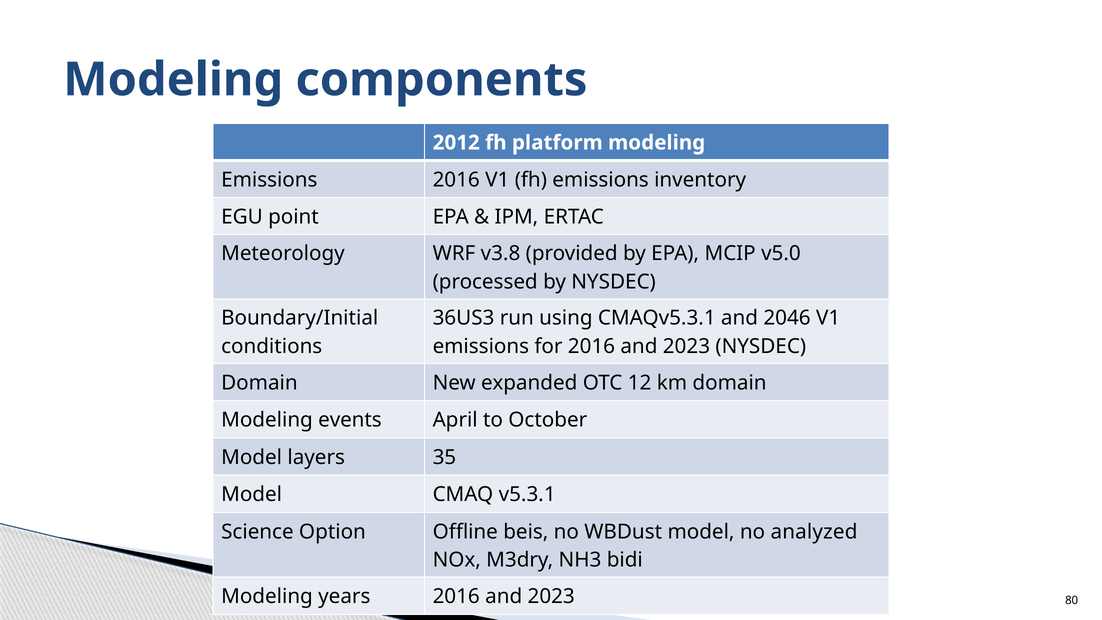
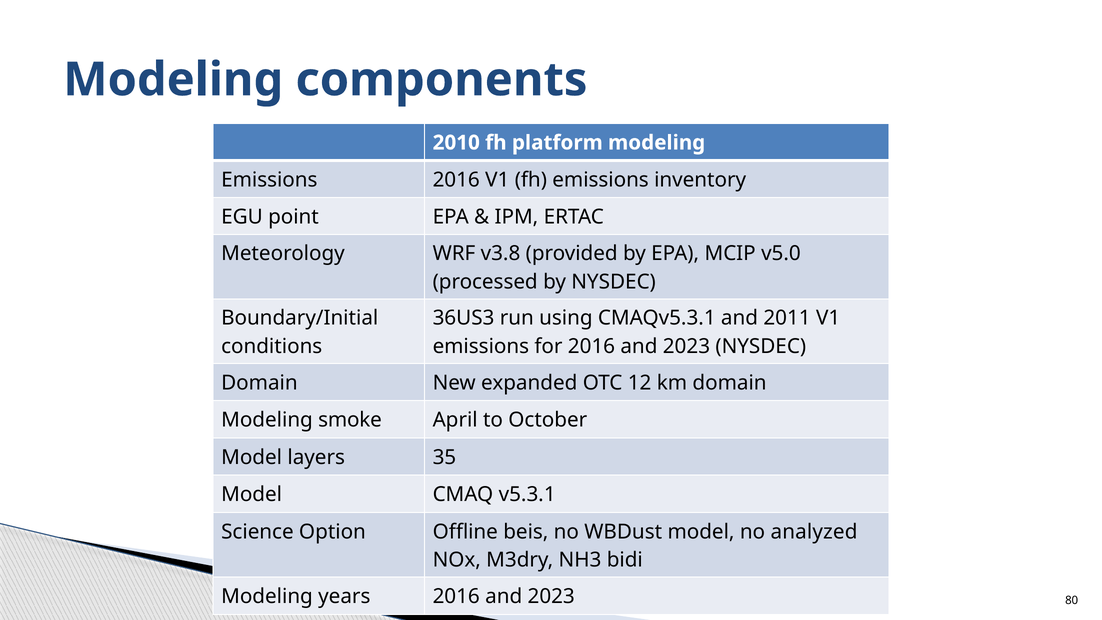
2012: 2012 -> 2010 (456, 143)
2046: 2046 -> 2011 (787, 318)
events: events -> smoke (350, 420)
